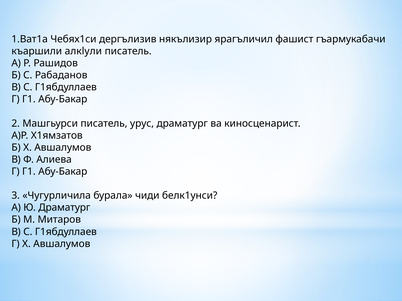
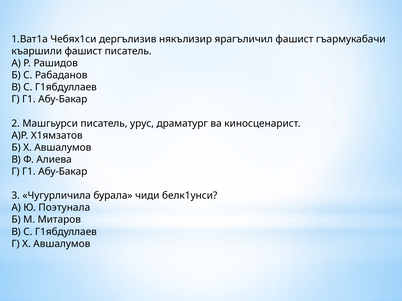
къаршили алкlули: алкlули -> фашист (83, 51)
Ю Драматург: Драматург -> Поэтунала (64, 208)
